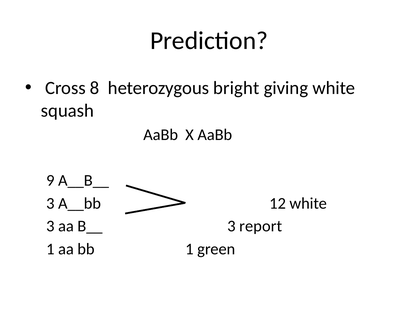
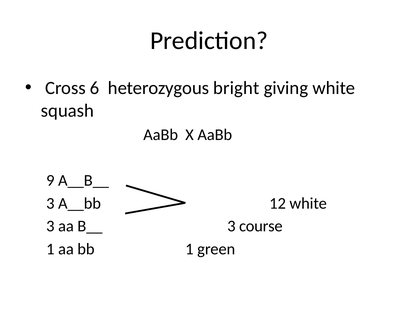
8: 8 -> 6 (95, 88)
report: report -> course (261, 226)
